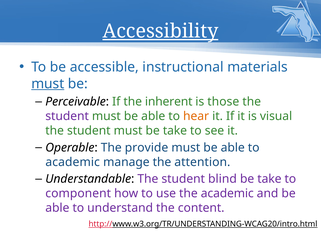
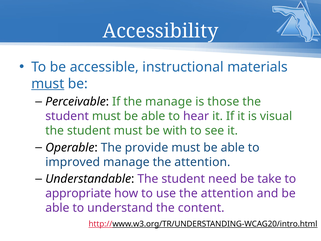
Accessibility underline: present -> none (160, 31)
the inherent: inherent -> manage (169, 102)
hear colour: orange -> purple (196, 116)
must be take: take -> with (175, 130)
academic: academic -> improved (73, 162)
blind: blind -> need (222, 179)
component: component -> appropriate (78, 193)
use the academic: academic -> attention (227, 193)
